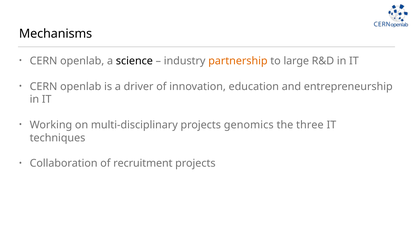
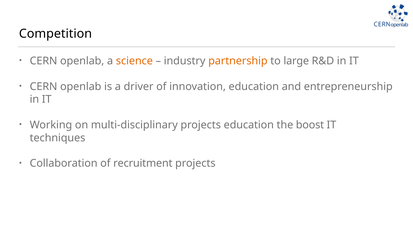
Mechanisms: Mechanisms -> Competition (55, 34)
science colour: black -> orange (134, 61)
projects genomics: genomics -> education (249, 125)
three: three -> boost (310, 125)
